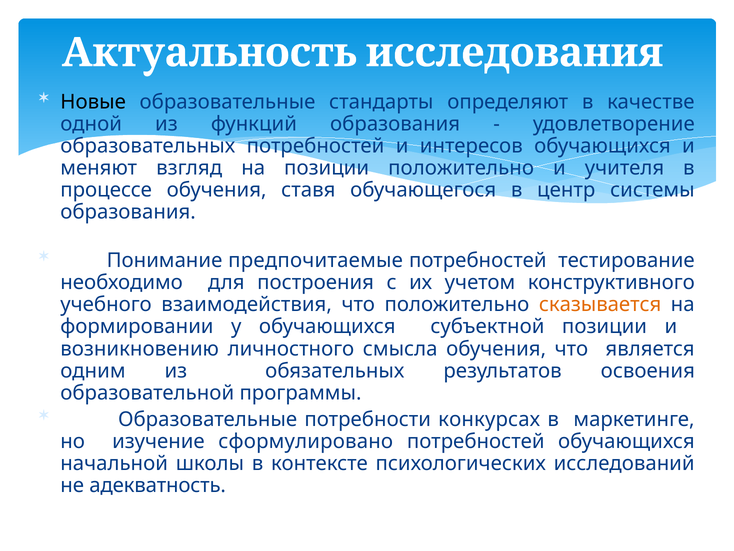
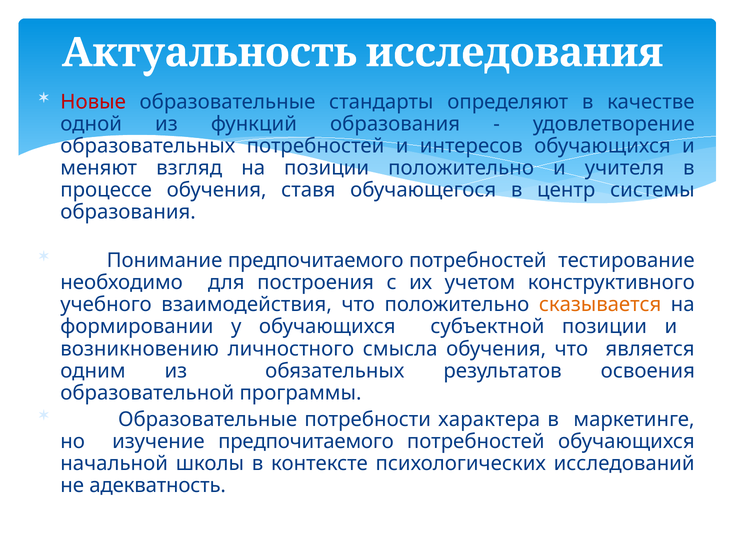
Новые colour: black -> red (93, 102)
Понимание предпочитаемые: предпочитаемые -> предпочитаемого (316, 260)
конкурсах: конкурсах -> характера (489, 419)
изучение сформулировано: сформулировано -> предпочитаемого (306, 441)
